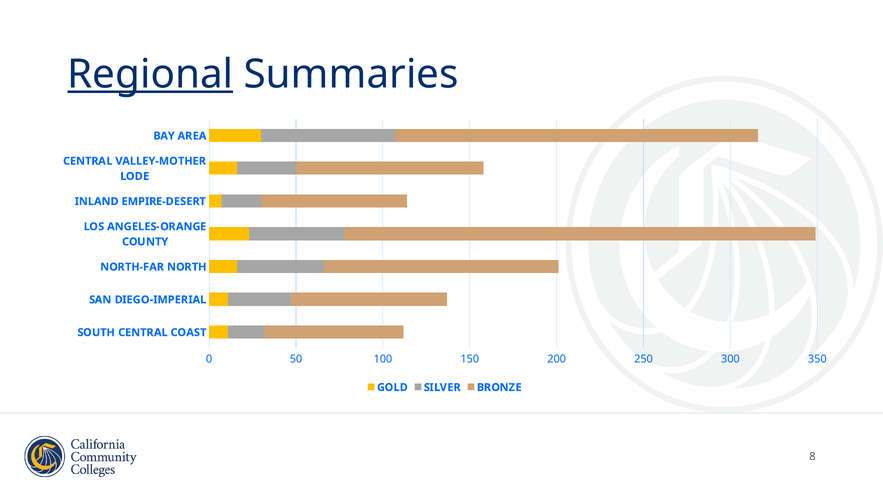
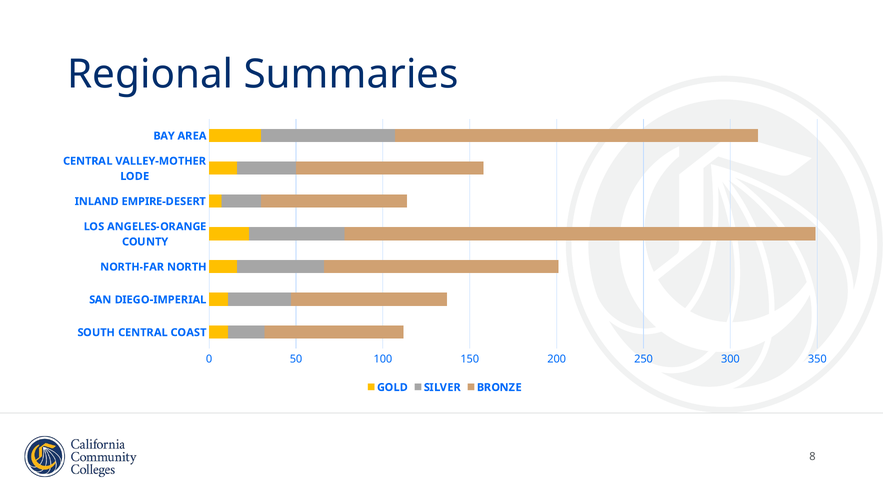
Regional underline: present -> none (150, 74)
